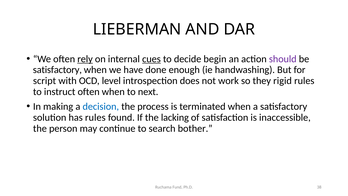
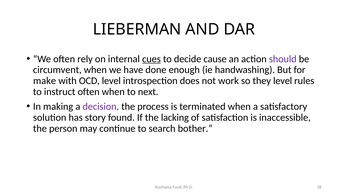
rely underline: present -> none (85, 59)
begin: begin -> cause (215, 59)
satisfactory: satisfactory -> circumvent (57, 70)
script: script -> make (45, 81)
they rigid: rigid -> level (283, 81)
decision colour: blue -> purple (101, 106)
has rules: rules -> story (95, 117)
